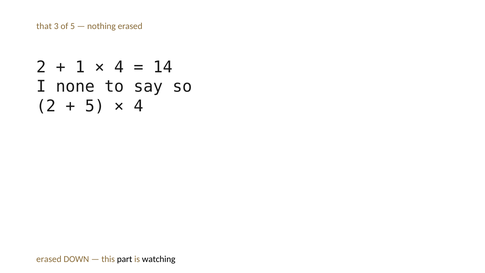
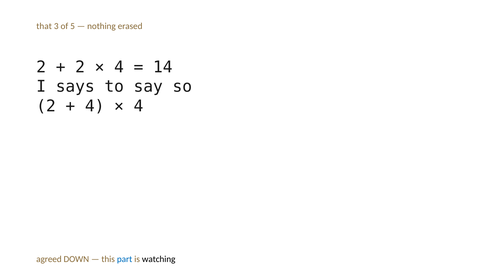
1: 1 -> 2 (80, 67)
none: none -> says (75, 87)
5: 5 -> 4 (95, 106)
erased: erased -> agreed (49, 259)
part colour: black -> blue (125, 259)
